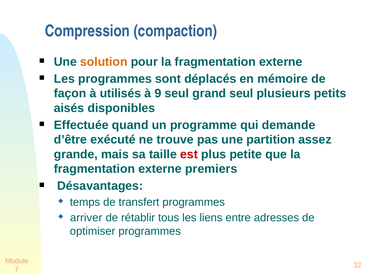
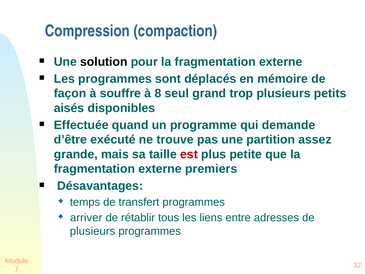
solution colour: orange -> black (104, 62)
utilisés: utilisés -> souffre (120, 93)
9: 9 -> 8 (158, 93)
grand seul: seul -> trop (241, 93)
optimiser: optimiser -> plusieurs (93, 231)
